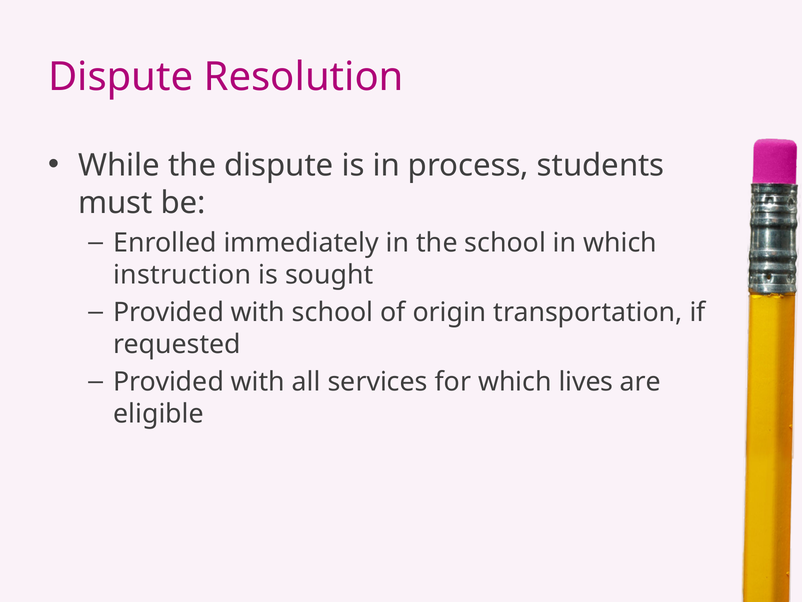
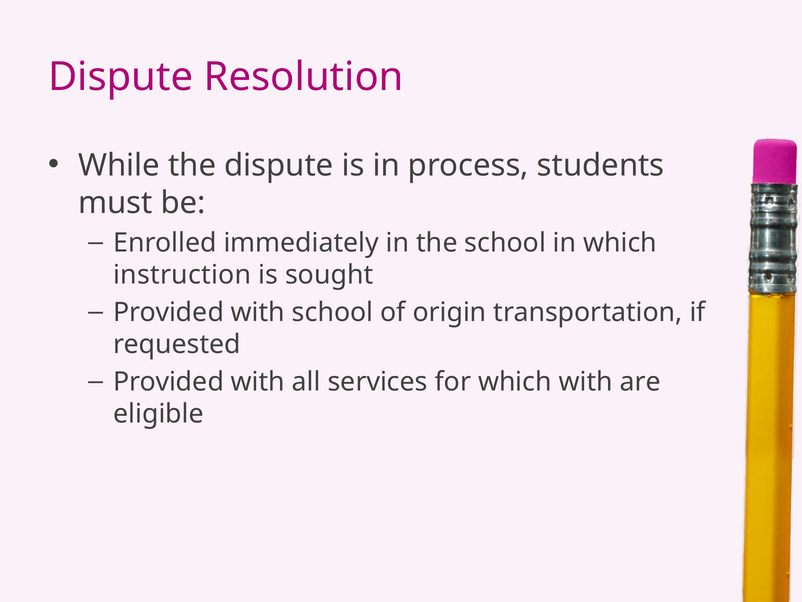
which lives: lives -> with (586, 382)
